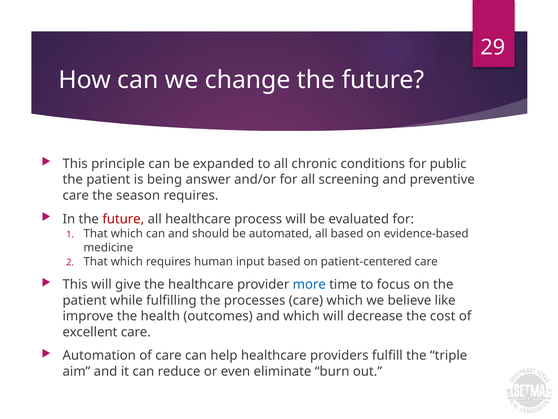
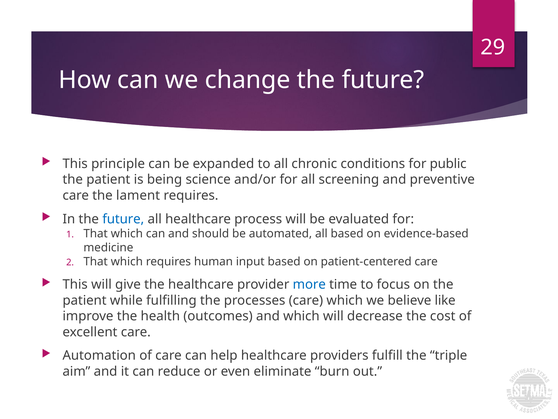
answer: answer -> science (208, 179)
season: season -> lament (138, 195)
future colour: red -> blue (123, 219)
